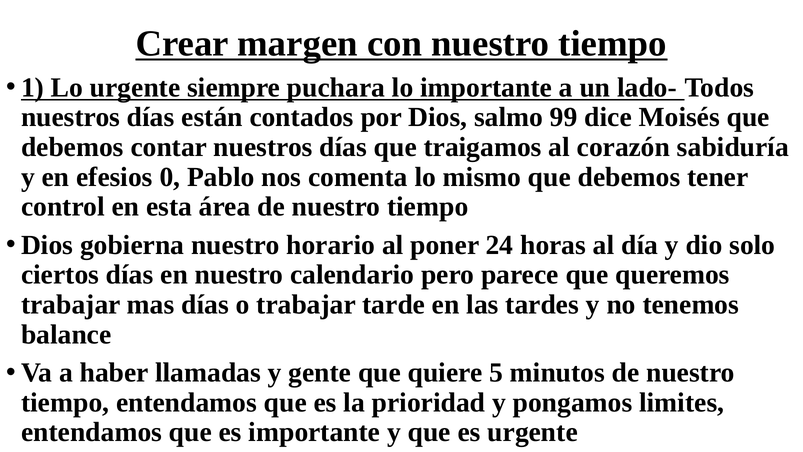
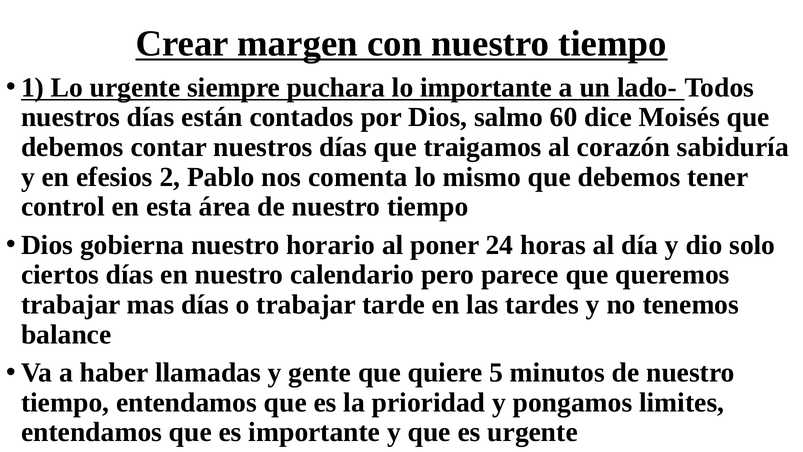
99: 99 -> 60 (564, 117)
0: 0 -> 2 (170, 177)
